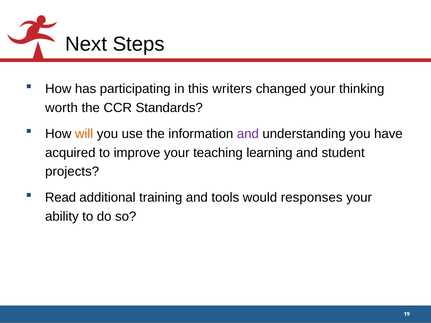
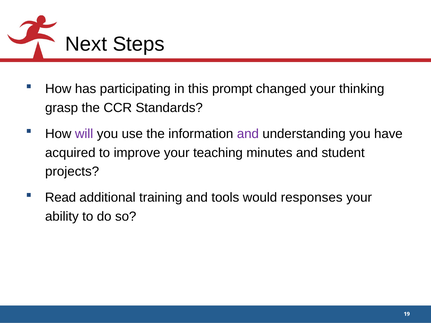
writers: writers -> prompt (232, 89)
worth: worth -> grasp (62, 108)
will colour: orange -> purple (84, 134)
learning: learning -> minutes (269, 153)
